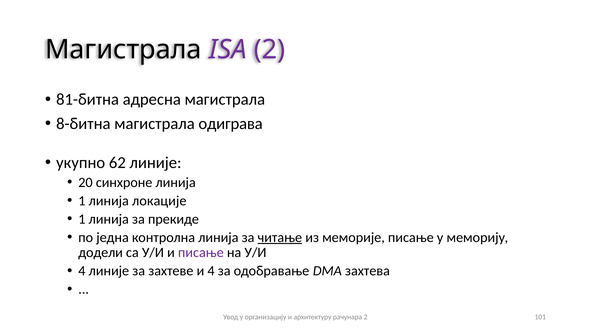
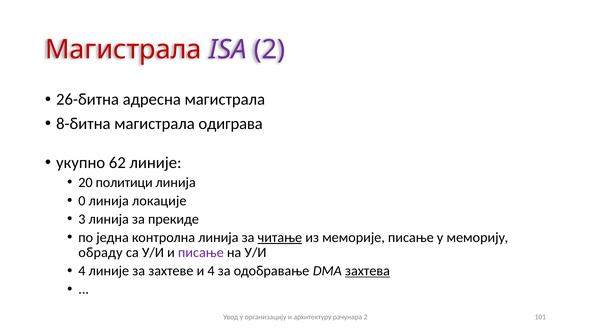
Магистрала colour: black -> red (123, 50)
81-битна: 81-битна -> 26-битна (88, 100)
синхроне: синхроне -> политици (124, 183)
1: 1 -> 0 (82, 201)
1: 1 -> 3 (82, 219)
додели: додели -> обраду (100, 253)
захтева underline: none -> present (367, 271)
